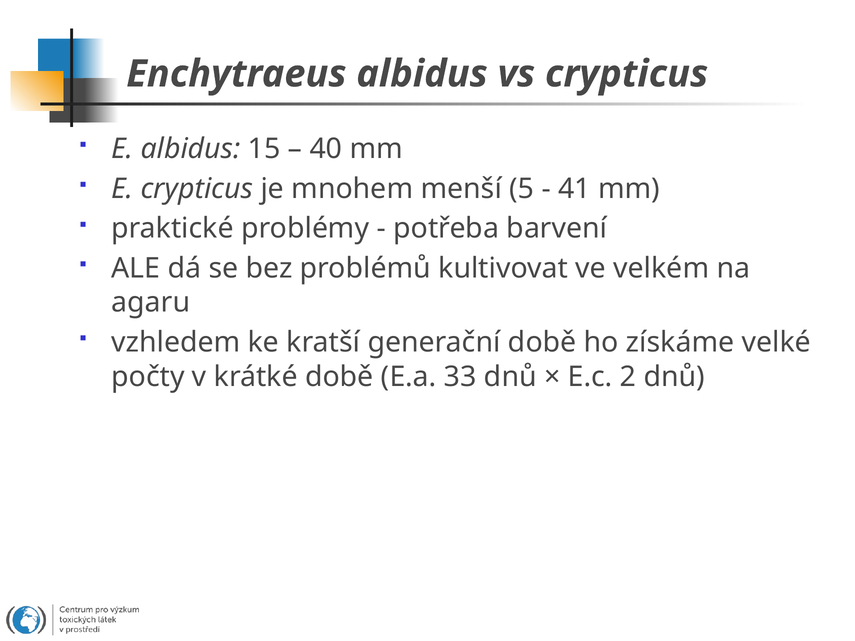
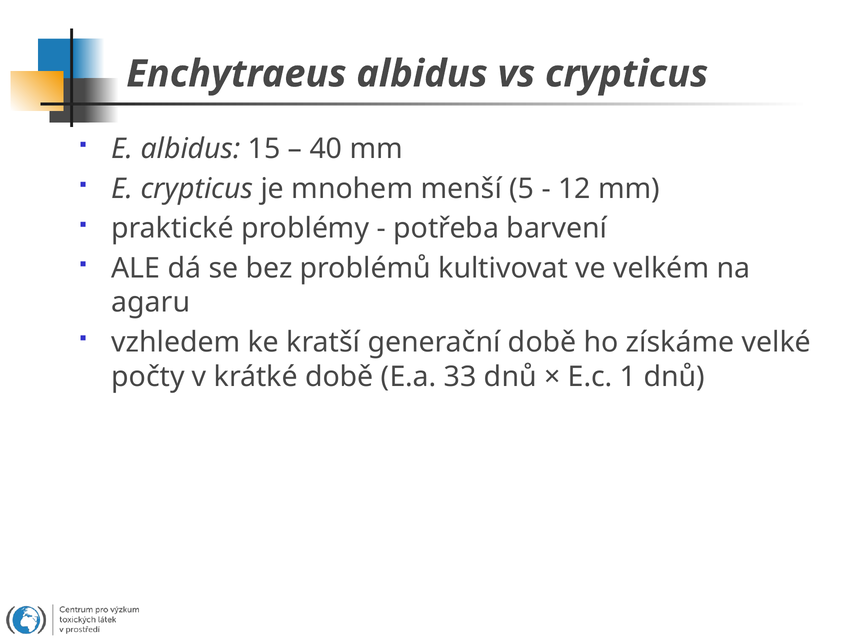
41: 41 -> 12 (574, 189)
2: 2 -> 1 (628, 377)
